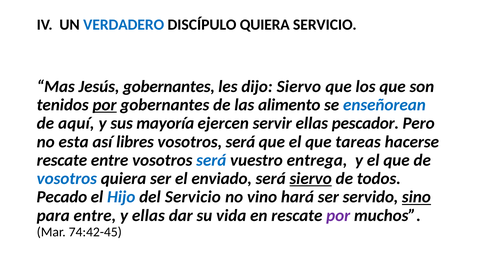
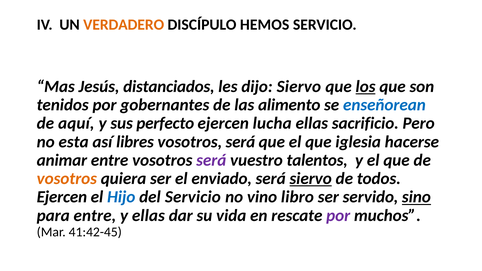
VERDADERO colour: blue -> orange (124, 25)
DISCÍPULO QUIERA: QUIERA -> HEMOS (265, 25)
Jesús gobernantes: gobernantes -> distanciados (169, 87)
los underline: none -> present (366, 87)
por underline: present -> none (105, 105)
mayoría: mayoría -> perfecto (165, 123)
servir: servir -> lucha (272, 123)
pescador: pescador -> sacrificio (365, 123)
tareas: tareas -> iglesia (358, 142)
rescate: rescate -> animar (62, 160)
será colour: blue -> purple (211, 160)
entrega: entrega -> talentos (317, 160)
vosotros colour: blue -> orange (67, 179)
Pecado: Pecado -> Ejercen (62, 197)
hará: hará -> libro (297, 197)
74:42-45: 74:42-45 -> 41:42-45 (95, 232)
